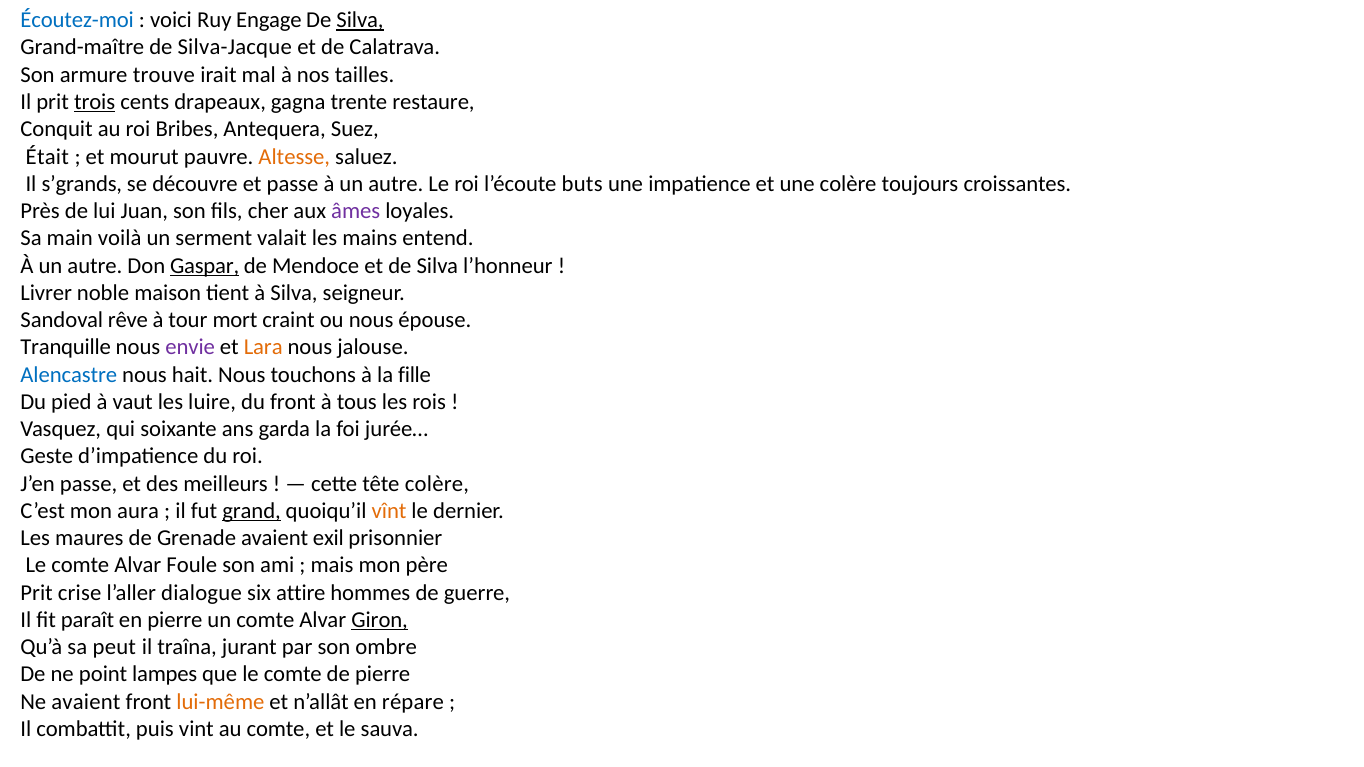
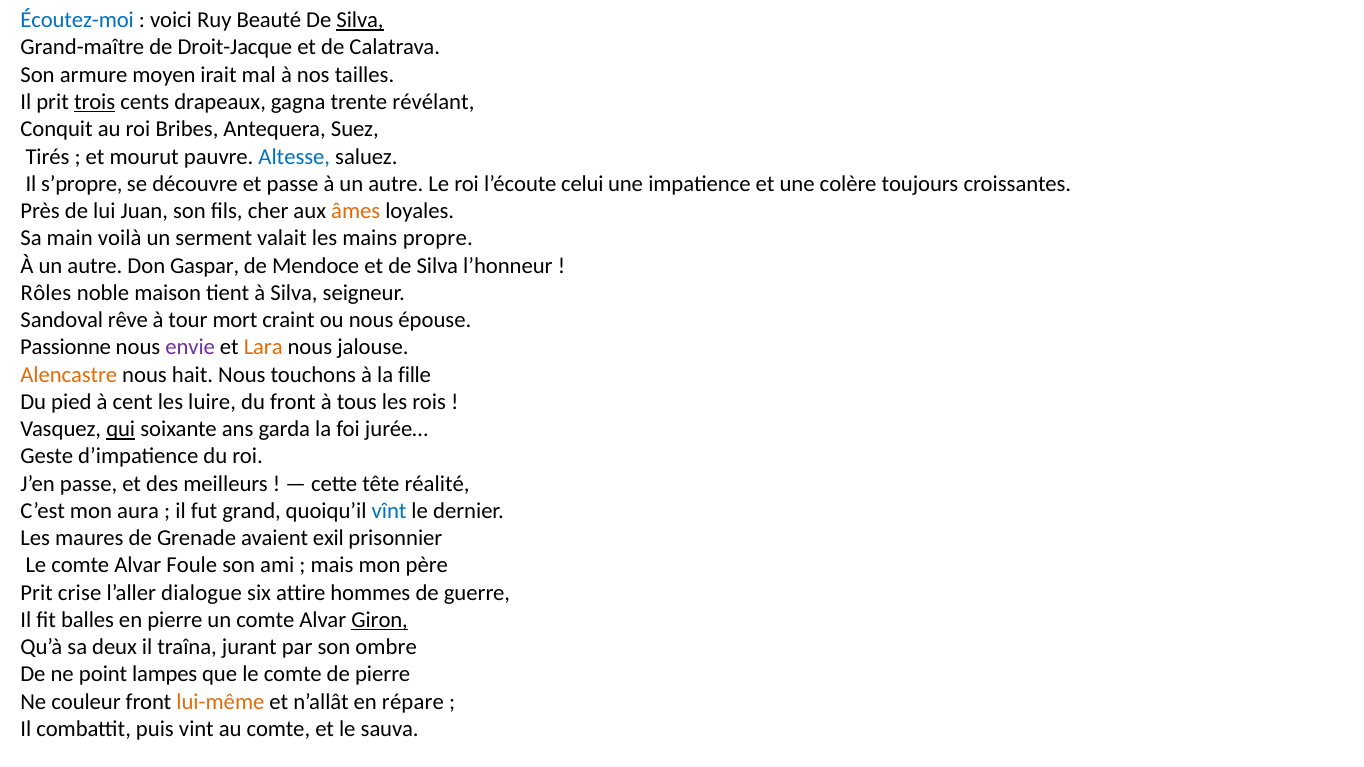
Engage: Engage -> Beauté (269, 20)
Silva-Jacque: Silva-Jacque -> Droit-Jacque (235, 48)
trouve: trouve -> moyen (164, 75)
restaure: restaure -> révélant (433, 102)
Était: Était -> Tirés (47, 157)
Altesse colour: orange -> blue (294, 157)
s’grands: s’grands -> s’propre (82, 184)
buts: buts -> celui (582, 184)
âmes colour: purple -> orange (356, 211)
entend: entend -> propre (438, 238)
Gaspar underline: present -> none (205, 266)
Livrer: Livrer -> Rôles (46, 293)
Tranquille: Tranquille -> Passionne (66, 347)
Alencastre colour: blue -> orange (69, 375)
vaut: vaut -> cent (133, 402)
qui underline: none -> present (121, 429)
tête colère: colère -> réalité (437, 484)
grand underline: present -> none (251, 511)
vînt colour: orange -> blue (389, 511)
paraît: paraît -> balles (88, 620)
peut: peut -> deux (115, 647)
Ne avaient: avaient -> couleur (86, 702)
